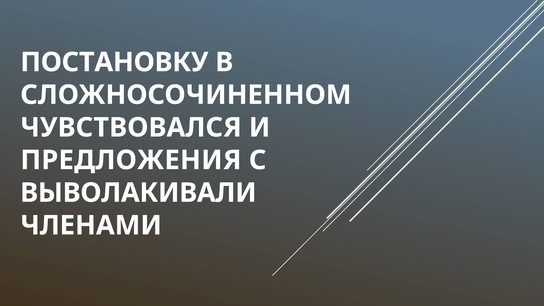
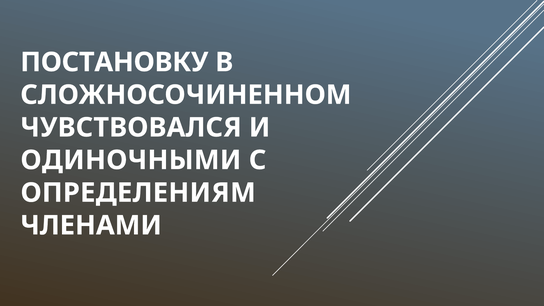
ПРЕДЛОЖЕНИЯ: ПРЕДЛОЖЕНИЯ -> ОДИНОЧНЫМИ (131, 160)
ВЫВОЛАКИВАЛИ: ВЫВОЛАКИВАЛИ -> ОПРЕДЕЛЕНИЯМ (138, 193)
